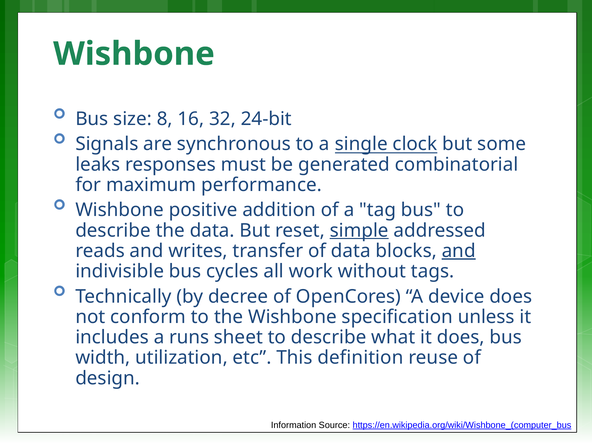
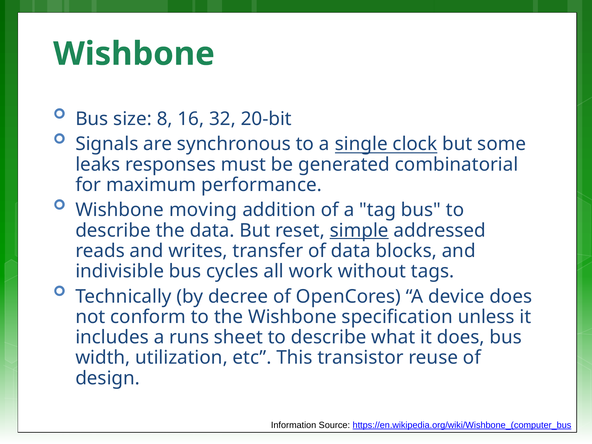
24-bit: 24-bit -> 20-bit (266, 119)
positive: positive -> moving (203, 210)
and underline: present -> none (459, 251)
definition: definition -> transistor (361, 358)
